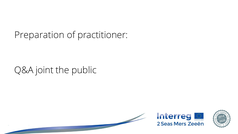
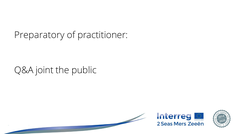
Preparation: Preparation -> Preparatory (39, 35)
